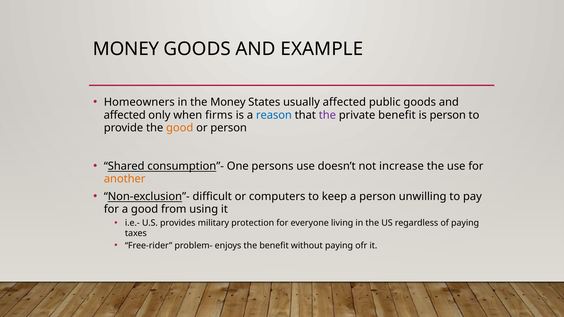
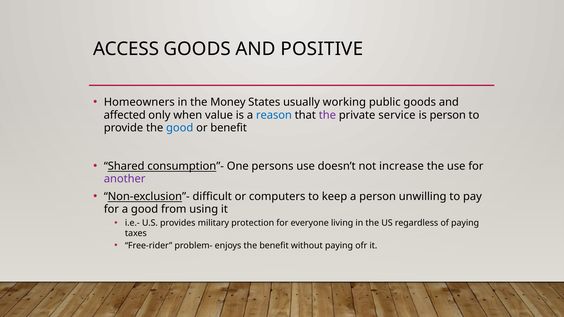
MONEY: MONEY -> ACCESS (126, 49)
EXAMPLE: EXAMPLE -> POSITIVE (322, 49)
usually affected: affected -> working (344, 102)
firms: firms -> value (219, 115)
private benefit: benefit -> service (397, 115)
good colour: orange -> blue (180, 128)
or person: person -> benefit (229, 128)
another colour: orange -> purple (125, 179)
